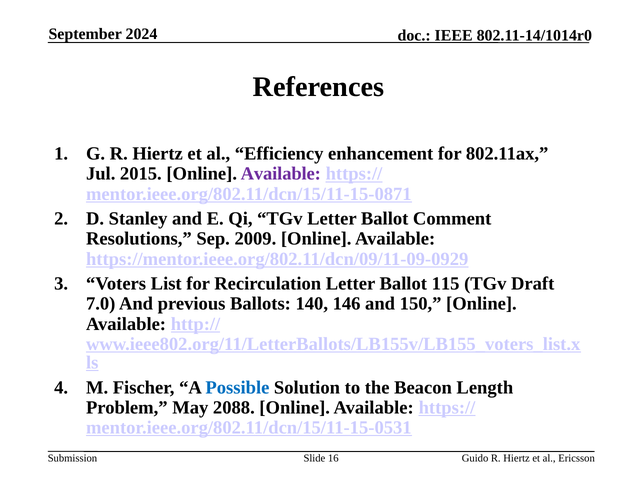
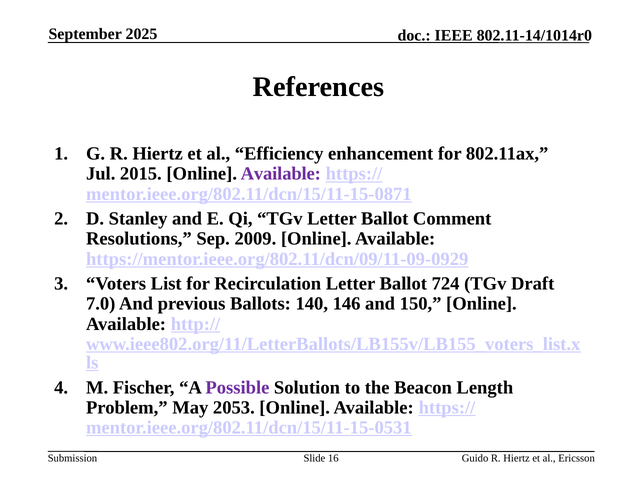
2024: 2024 -> 2025 (141, 34)
115: 115 -> 724 (446, 284)
Possible colour: blue -> purple (237, 387)
2088: 2088 -> 2053 (234, 407)
